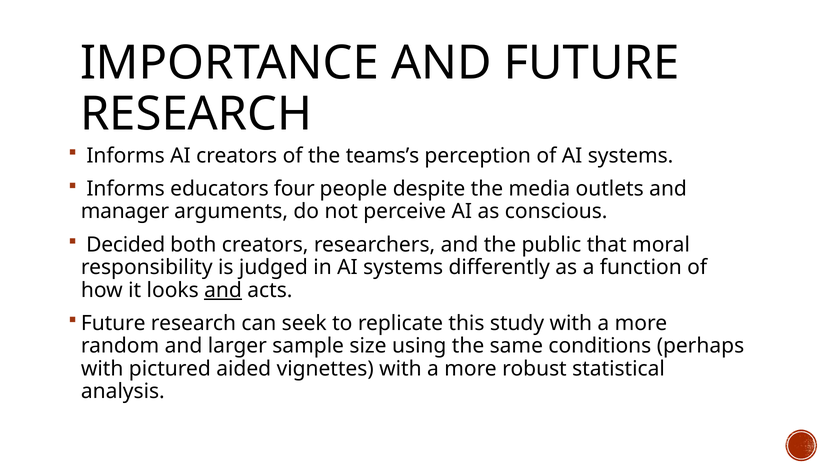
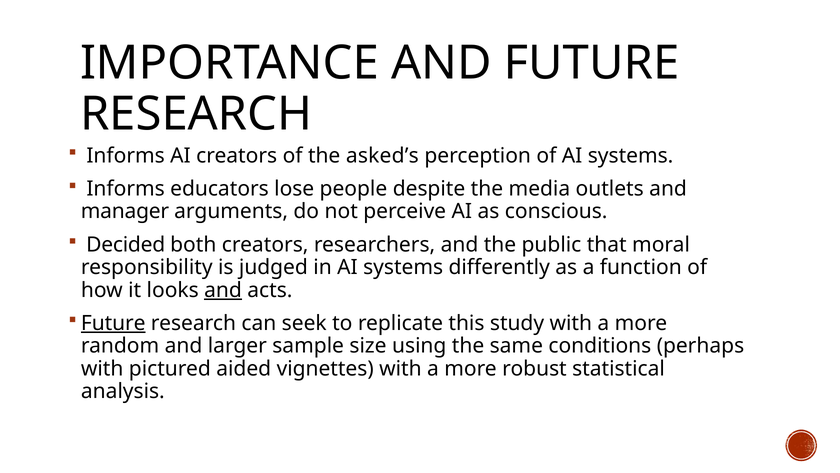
teams’s: teams’s -> asked’s (382, 155)
four: four -> lose (294, 189)
Future underline: none -> present (113, 323)
